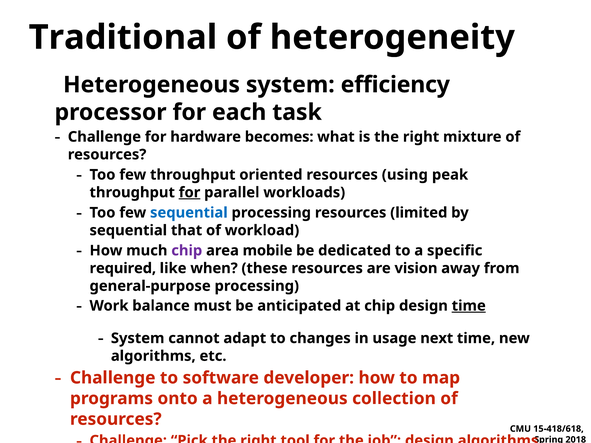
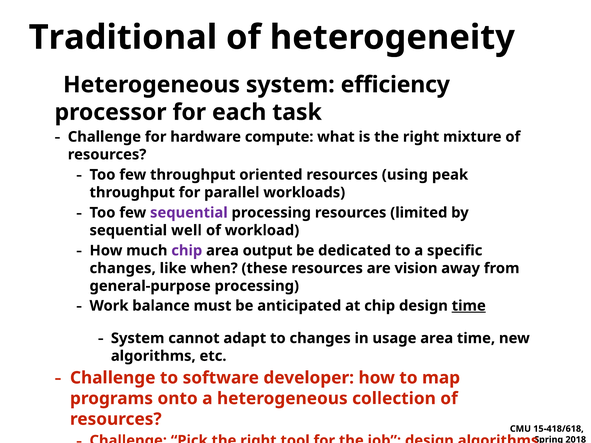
becomes: becomes -> compute (279, 137)
for underline: present -> none (190, 193)
sequential colour: blue -> purple (189, 213)
sequential that: that -> well (186, 230)
mobile: mobile -> output (268, 251)
required: required -> changes (123, 268)
usage next: next -> area (437, 338)
